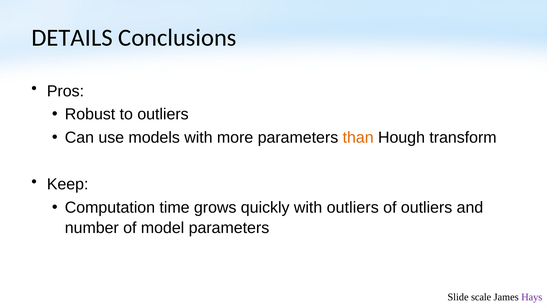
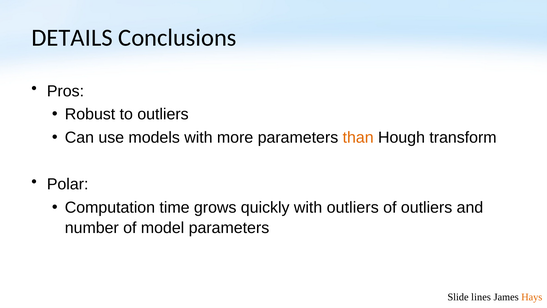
Keep: Keep -> Polar (68, 184)
scale: scale -> lines (481, 297)
Hays colour: purple -> orange (532, 297)
